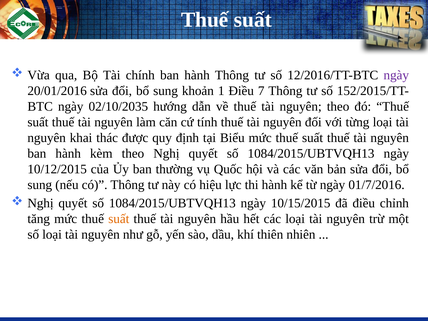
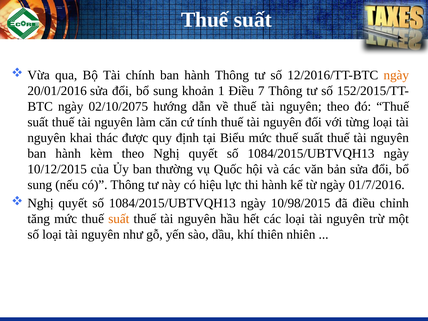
ngày colour: purple -> orange (396, 75)
02/10/2035: 02/10/2035 -> 02/10/2075 (118, 106)
10/15/2015: 10/15/2015 -> 10/98/2015 (301, 203)
